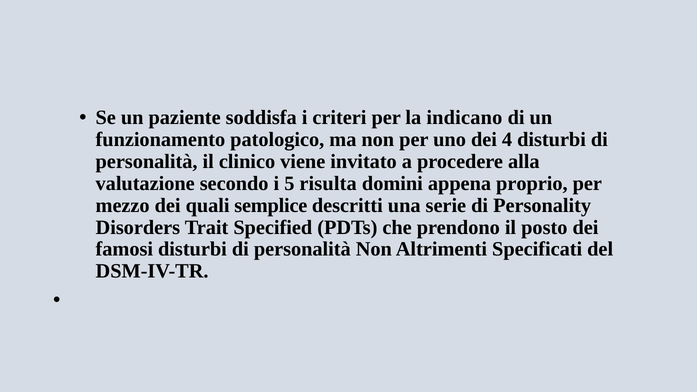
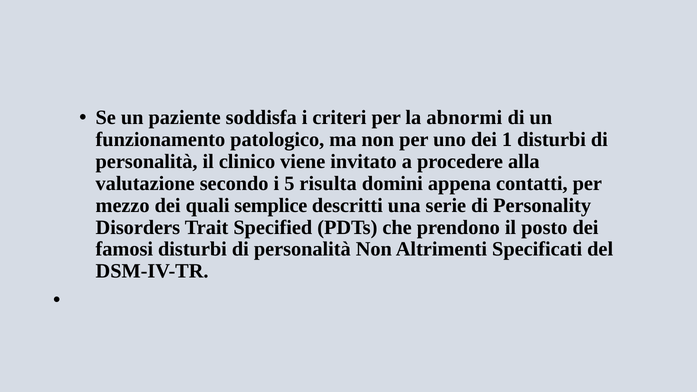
indicano: indicano -> abnormi (464, 118)
4: 4 -> 1 (507, 140)
proprio: proprio -> contatti (532, 184)
